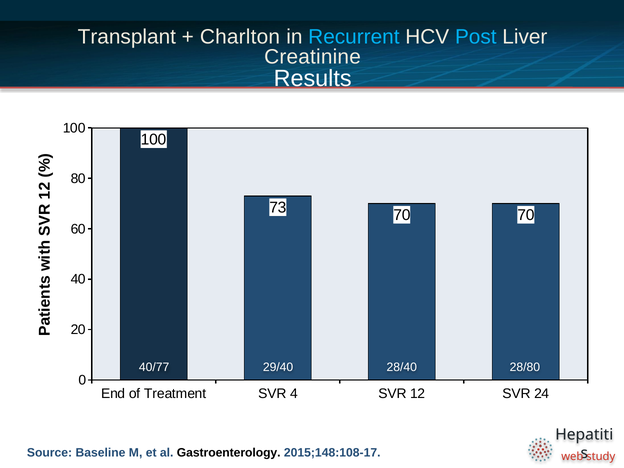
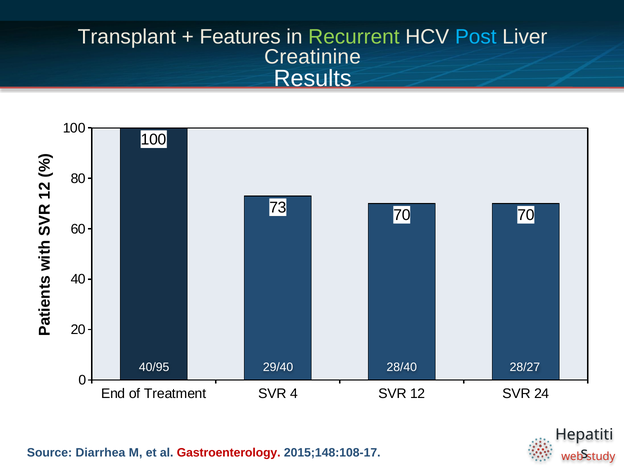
Charlton: Charlton -> Features (240, 37)
Recurrent colour: light blue -> light green (354, 37)
40/77: 40/77 -> 40/95 (154, 367)
28/80: 28/80 -> 28/27 (525, 367)
Baseline: Baseline -> Diarrhea (100, 453)
Gastroenterology colour: black -> red (229, 453)
